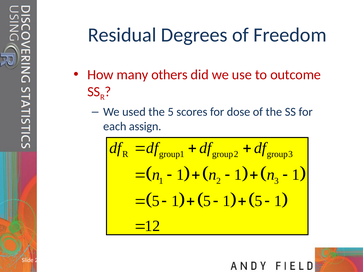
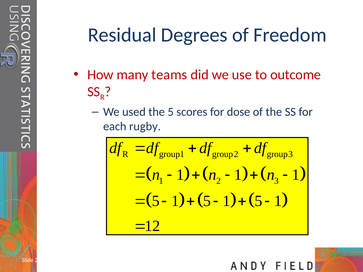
others: others -> teams (169, 75)
assign: assign -> rugby (145, 127)
